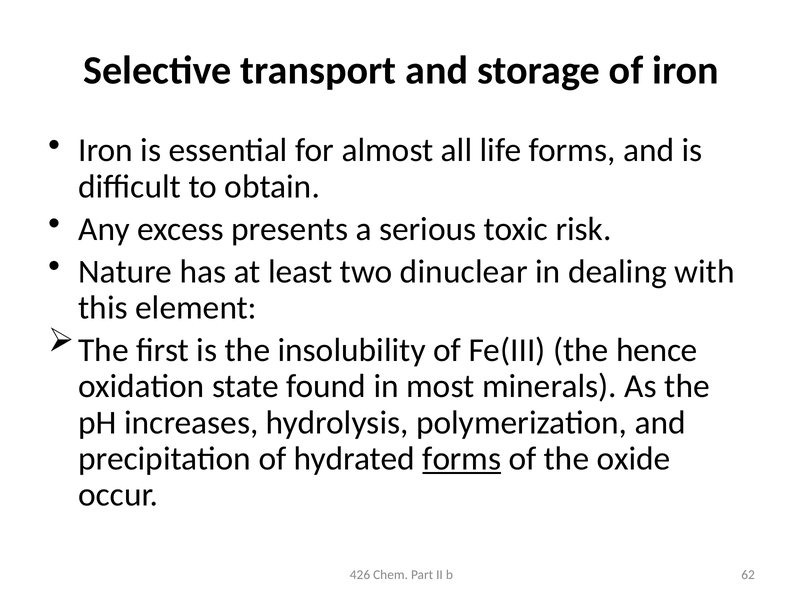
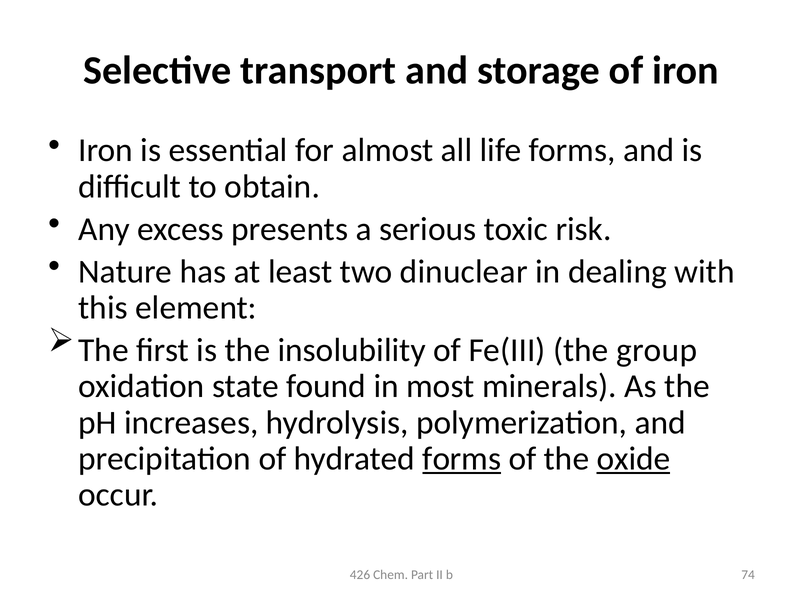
hence: hence -> group (657, 350)
oxide underline: none -> present (633, 459)
62: 62 -> 74 (748, 575)
